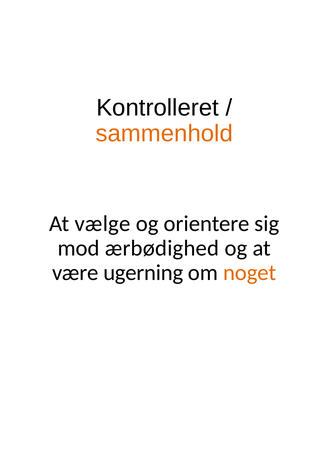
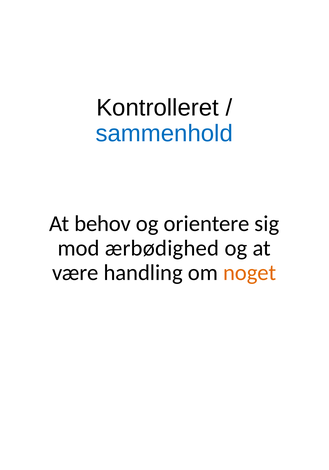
sammenhold colour: orange -> blue (164, 134)
vælge: vælge -> behov (103, 224)
ugerning: ugerning -> handling (143, 273)
